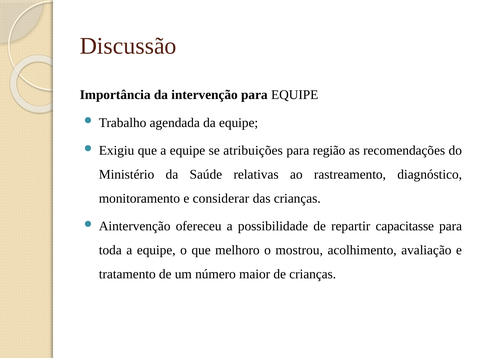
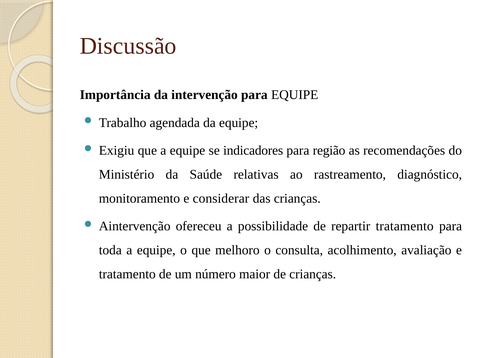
atribuições: atribuições -> indicadores (253, 151)
repartir capacitasse: capacitasse -> tratamento (405, 227)
mostrou: mostrou -> consulta (299, 251)
